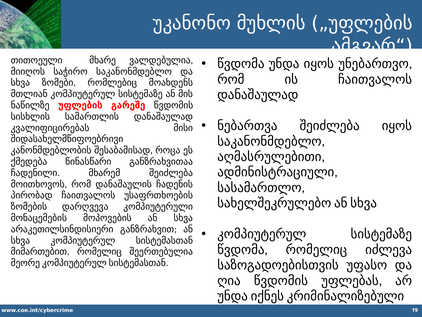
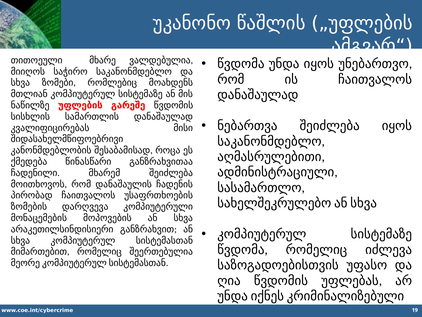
მუხლის: მუხლის -> წაშლის (271, 23)
